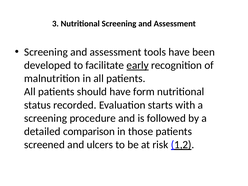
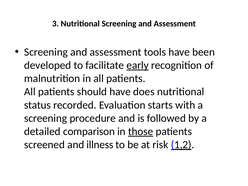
form: form -> does (144, 92)
those underline: none -> present (141, 131)
ulcers: ulcers -> illness (100, 145)
